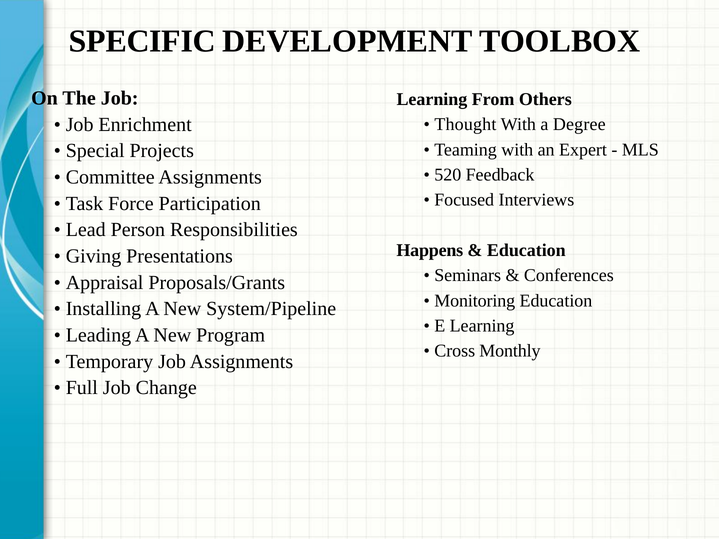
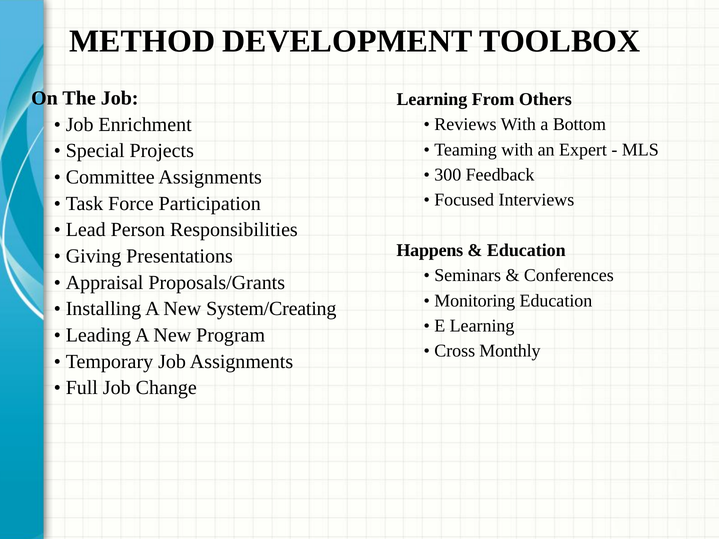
SPECIFIC: SPECIFIC -> METHOD (142, 41)
Thought: Thought -> Reviews (465, 125)
Degree: Degree -> Bottom (579, 125)
520: 520 -> 300 (448, 175)
System/Pipeline: System/Pipeline -> System/Creating (271, 309)
